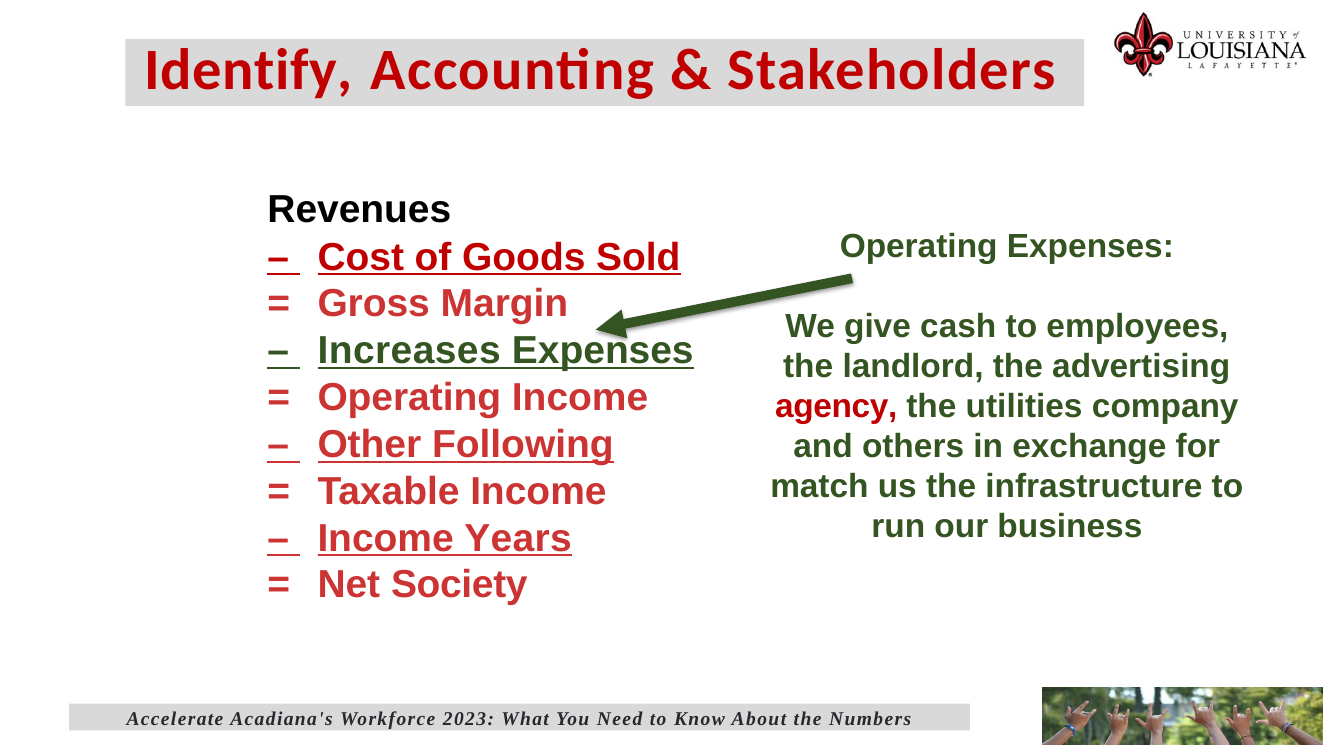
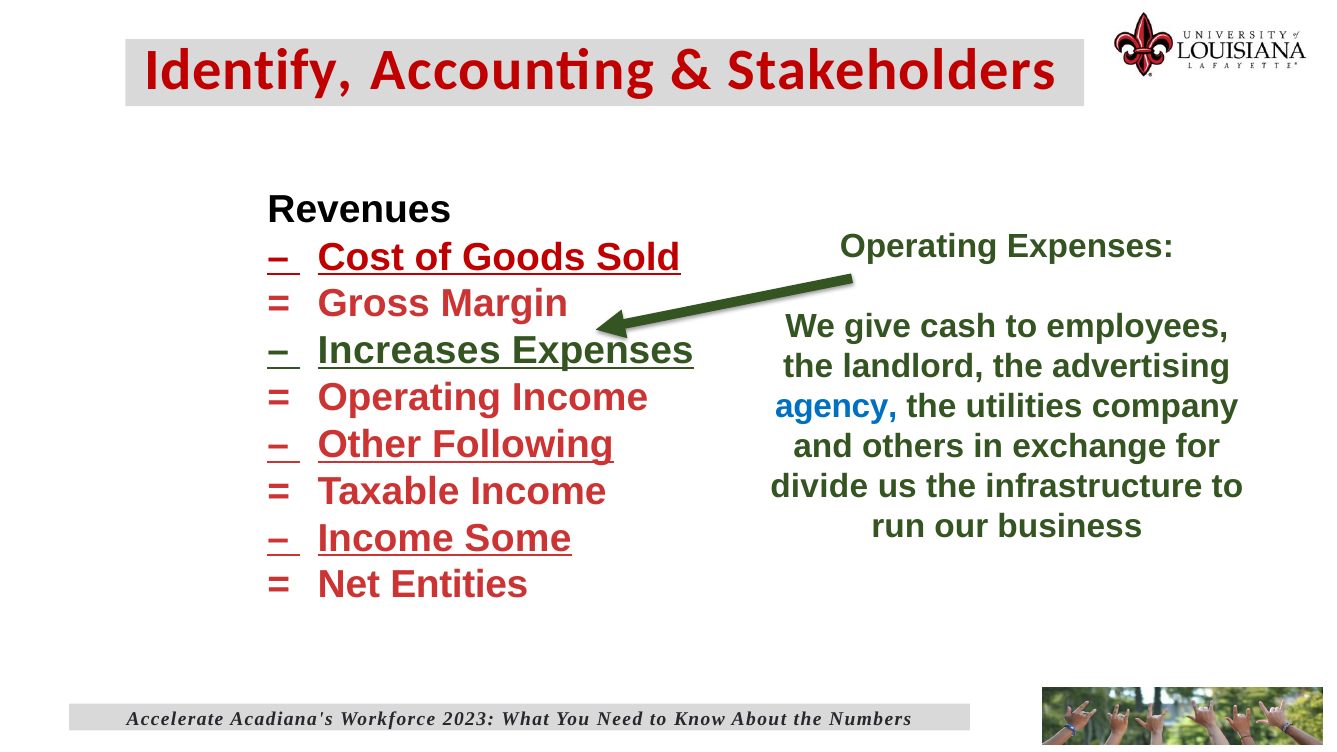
agency colour: red -> blue (836, 406)
match: match -> divide (819, 487)
Years: Years -> Some (518, 538)
Society: Society -> Entities (459, 585)
